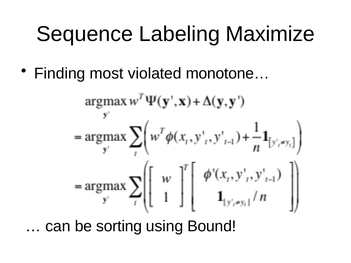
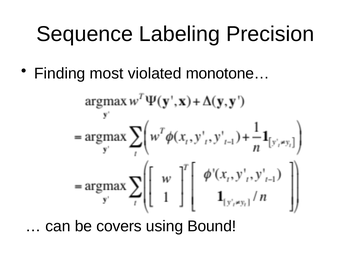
Maximize: Maximize -> Precision (270, 34)
sorting: sorting -> covers (119, 227)
